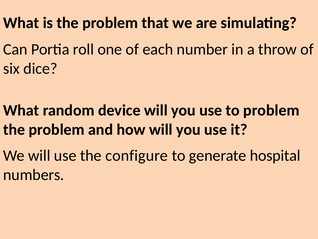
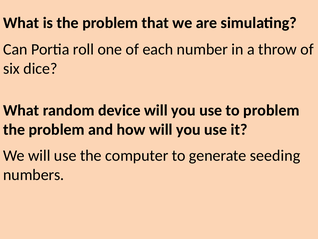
configure: configure -> computer (137, 155)
hospital: hospital -> seeding (275, 155)
